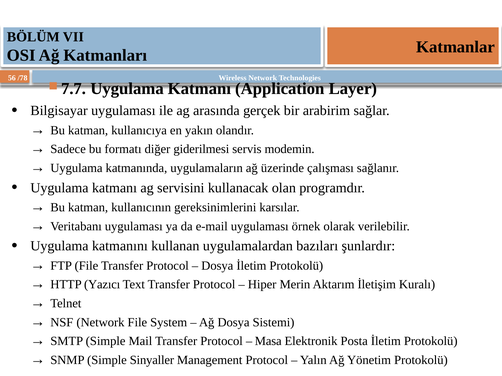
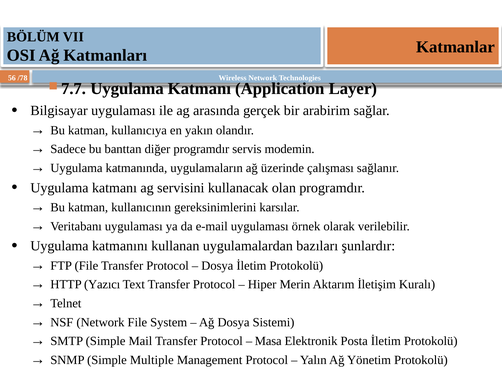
formatı: formatı -> banttan (123, 149)
diğer giderilmesi: giderilmesi -> programdır (201, 149)
Sinyaller: Sinyaller -> Multiple (152, 360)
